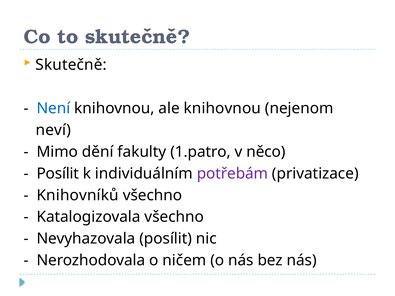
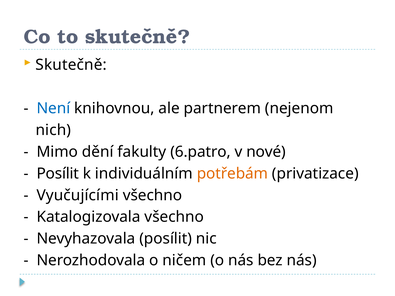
ale knihovnou: knihovnou -> partnerem (222, 108)
neví: neví -> nich (53, 130)
1.patro: 1.patro -> 6.patro (201, 152)
něco: něco -> nové (266, 152)
potřebám colour: purple -> orange (232, 174)
Knihovníků: Knihovníků -> Vyučujícími (78, 195)
